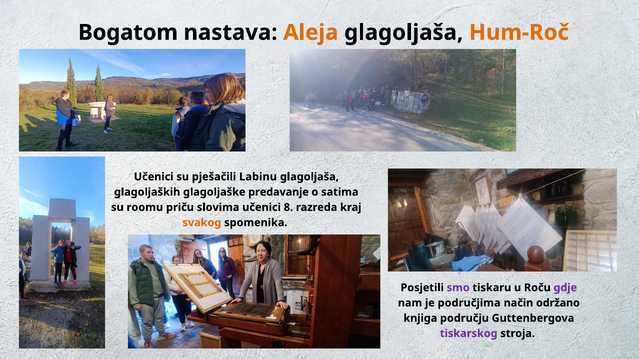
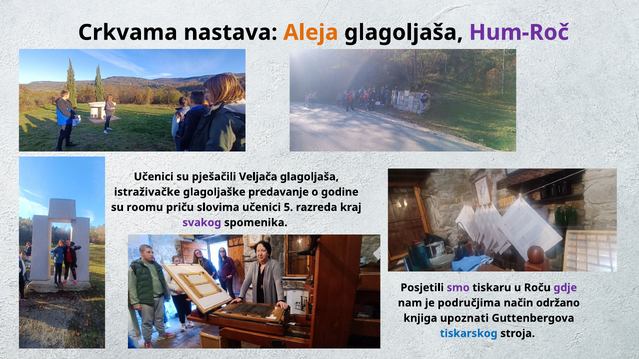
Bogatom: Bogatom -> Crkvama (128, 33)
Hum-Roč colour: orange -> purple (519, 33)
Labinu: Labinu -> Veljača (258, 177)
glagoljaških: glagoljaških -> istraživačke (147, 192)
satima: satima -> godine (340, 192)
8: 8 -> 5 (288, 208)
svakog colour: orange -> purple (202, 223)
području: području -> upoznati (464, 319)
tiskarskog colour: purple -> blue (469, 334)
